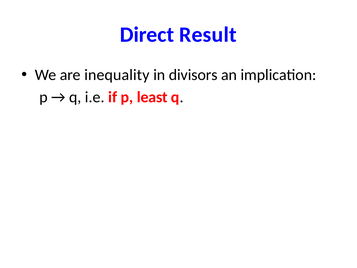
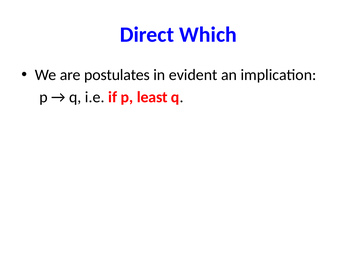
Result: Result -> Which (208, 35)
inequality: inequality -> postulates (117, 75)
divisors: divisors -> evident (193, 75)
